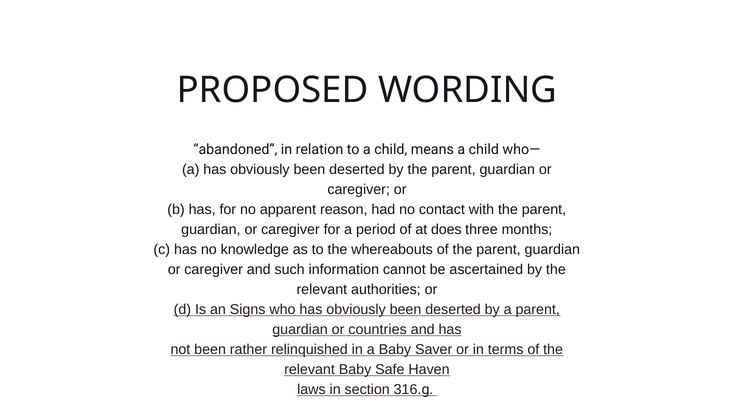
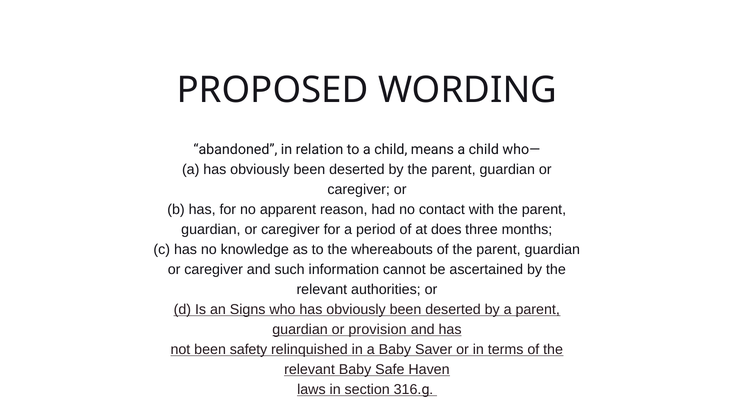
countries: countries -> provision (378, 329)
rather: rather -> safety (249, 349)
